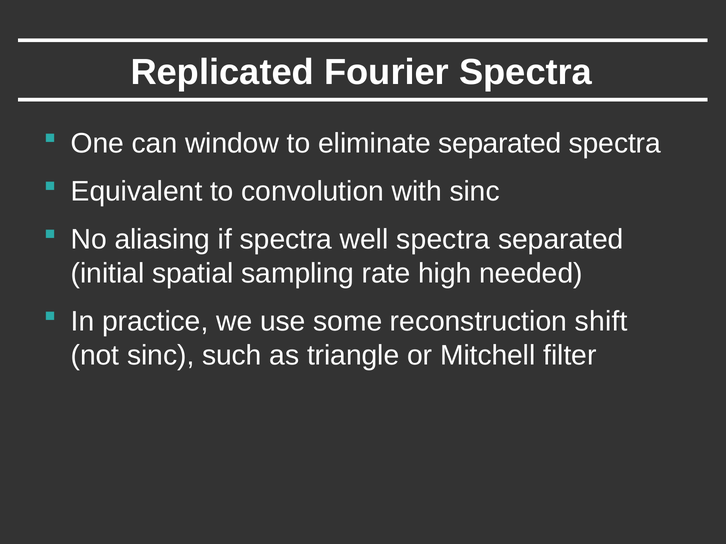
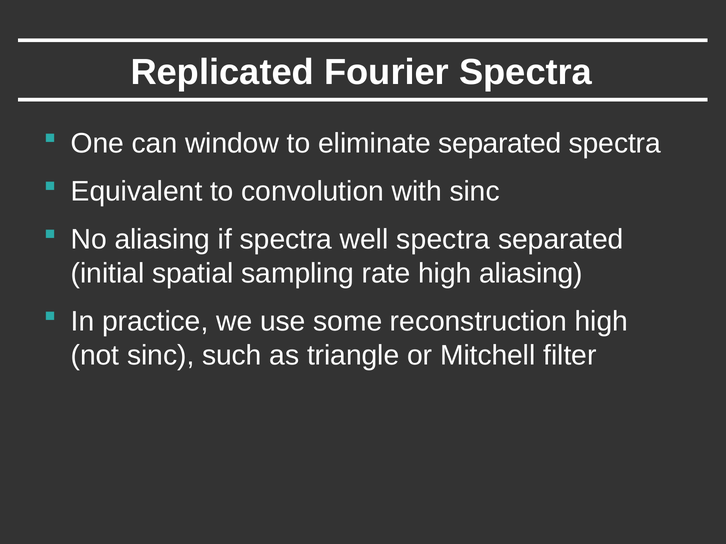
high needed: needed -> aliasing (531, 274)
reconstruction shift: shift -> high (601, 322)
